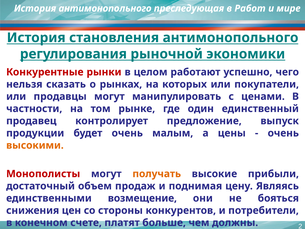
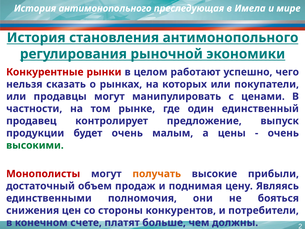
Работ: Работ -> Имела (250, 8)
высокими colour: orange -> green (35, 145)
возмещение: возмещение -> полномочия (142, 198)
